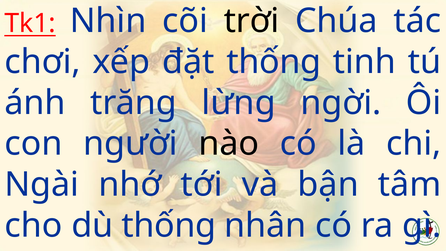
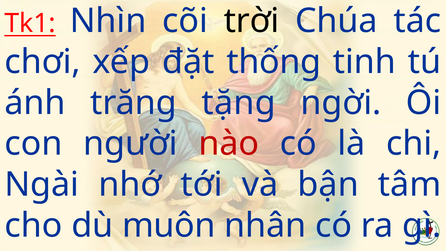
lừng: lừng -> tặng (239, 103)
nào colour: black -> red (229, 144)
dù thống: thống -> muôn (169, 225)
